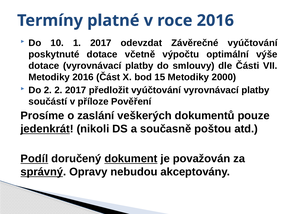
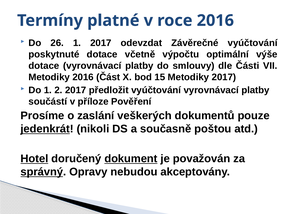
10: 10 -> 26 (57, 43)
Metodiky 2000: 2000 -> 2017 (224, 77)
Do 2: 2 -> 1 (48, 90)
Podíl: Podíl -> Hotel (34, 159)
